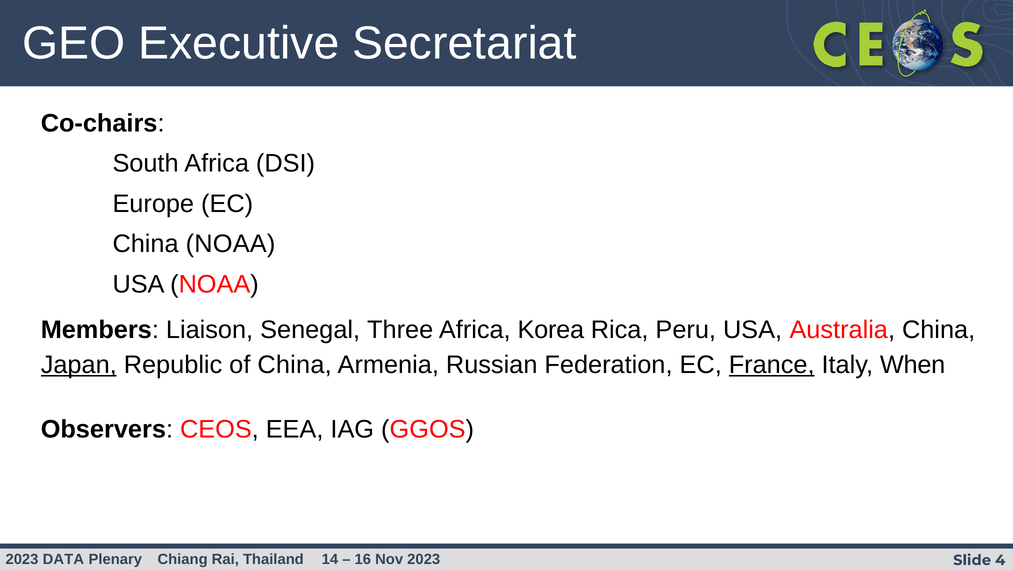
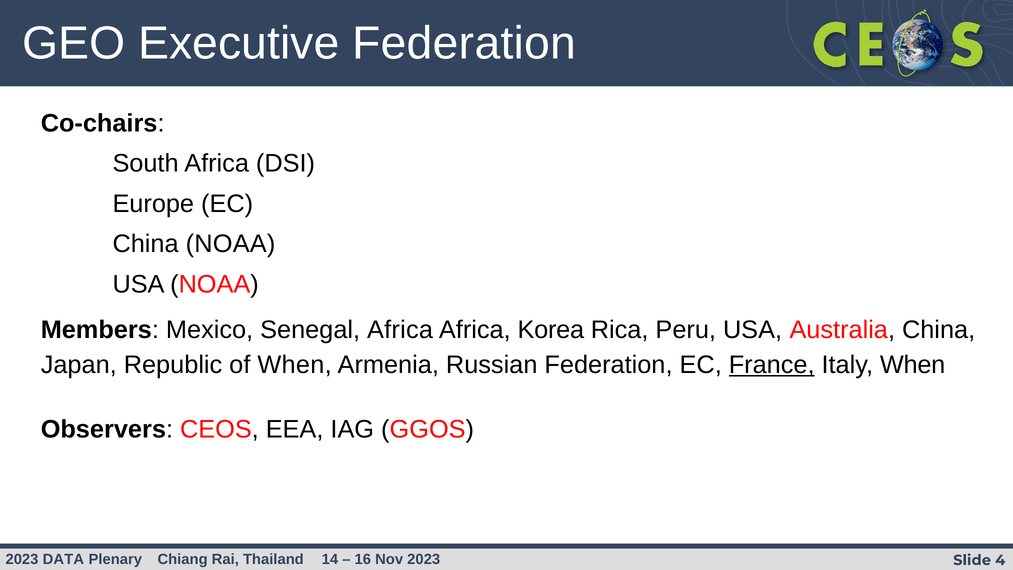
Executive Secretariat: Secretariat -> Federation (464, 43)
Liaison: Liaison -> Mexico (210, 330)
Senegal Three: Three -> Africa (400, 330)
Japan underline: present -> none (79, 365)
of China: China -> When (295, 365)
